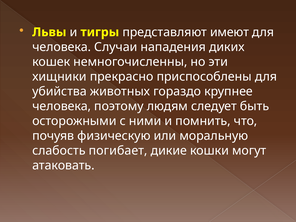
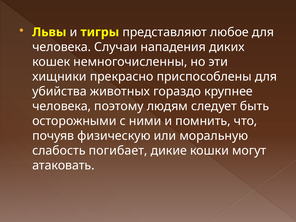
имеют: имеют -> любое (229, 32)
